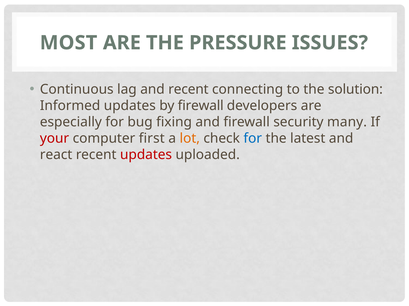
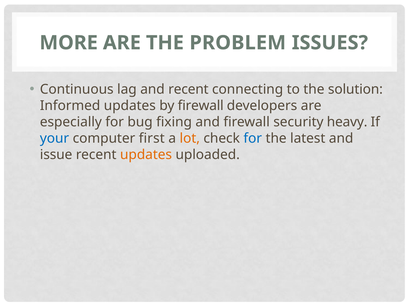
MOST: MOST -> MORE (69, 43)
PRESSURE: PRESSURE -> PROBLEM (238, 43)
many: many -> heavy (347, 122)
your colour: red -> blue (55, 139)
react: react -> issue (56, 155)
updates colour: red -> orange (146, 155)
